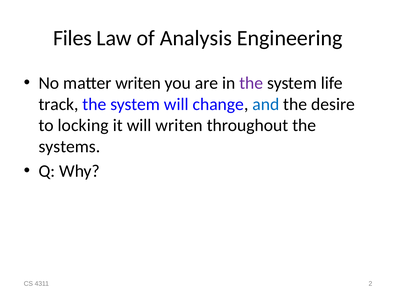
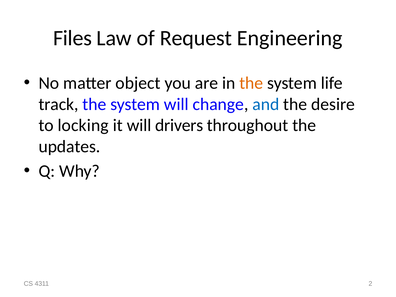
Analysis: Analysis -> Request (196, 38)
matter writen: writen -> object (138, 83)
the colour: purple -> orange (251, 83)
will writen: writen -> drivers (179, 125)
systems: systems -> updates (69, 146)
